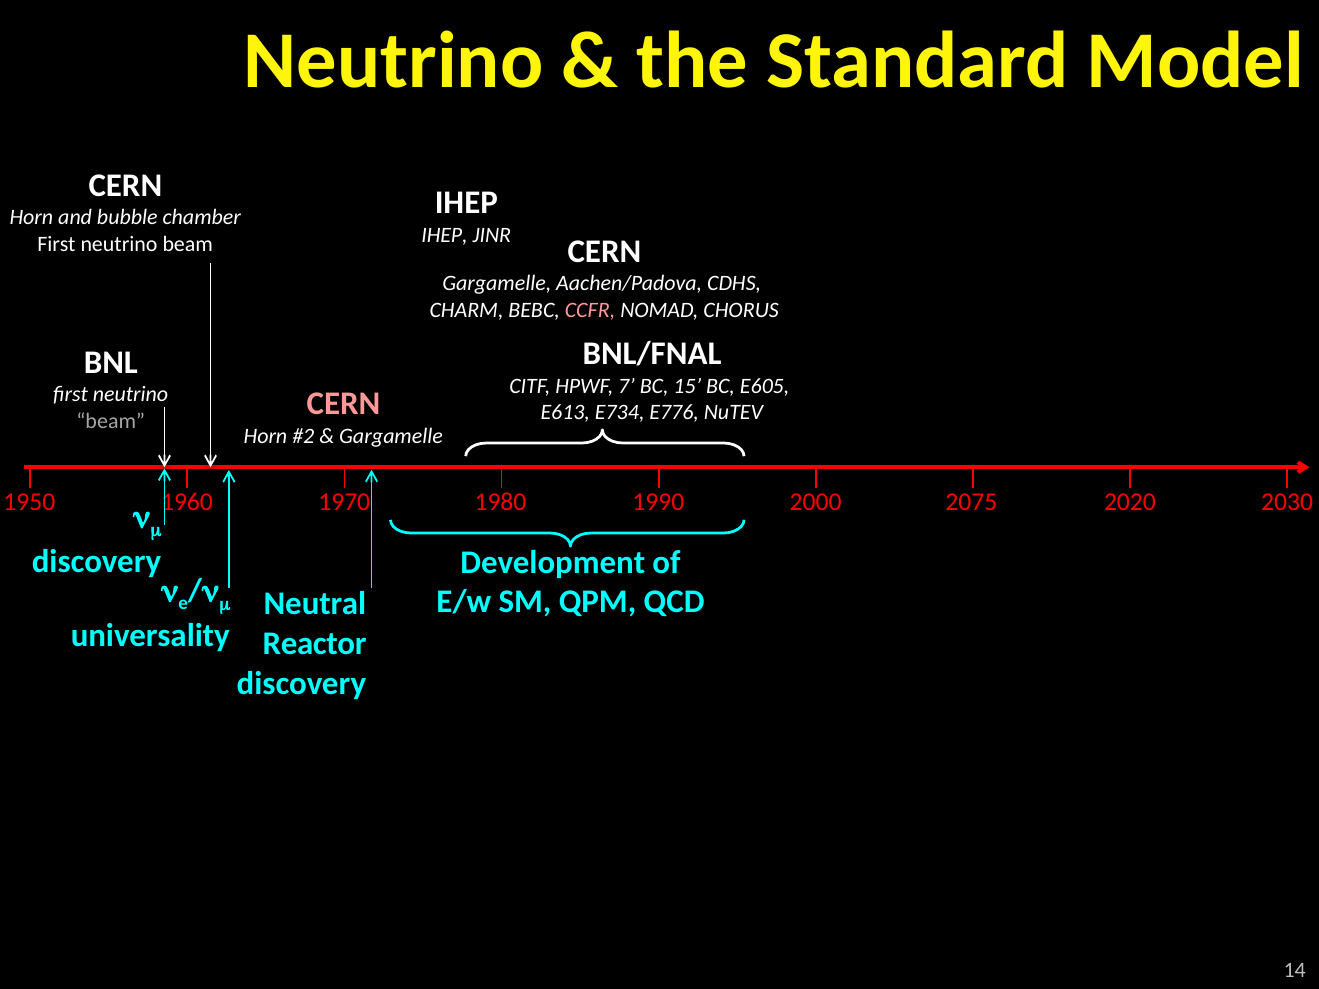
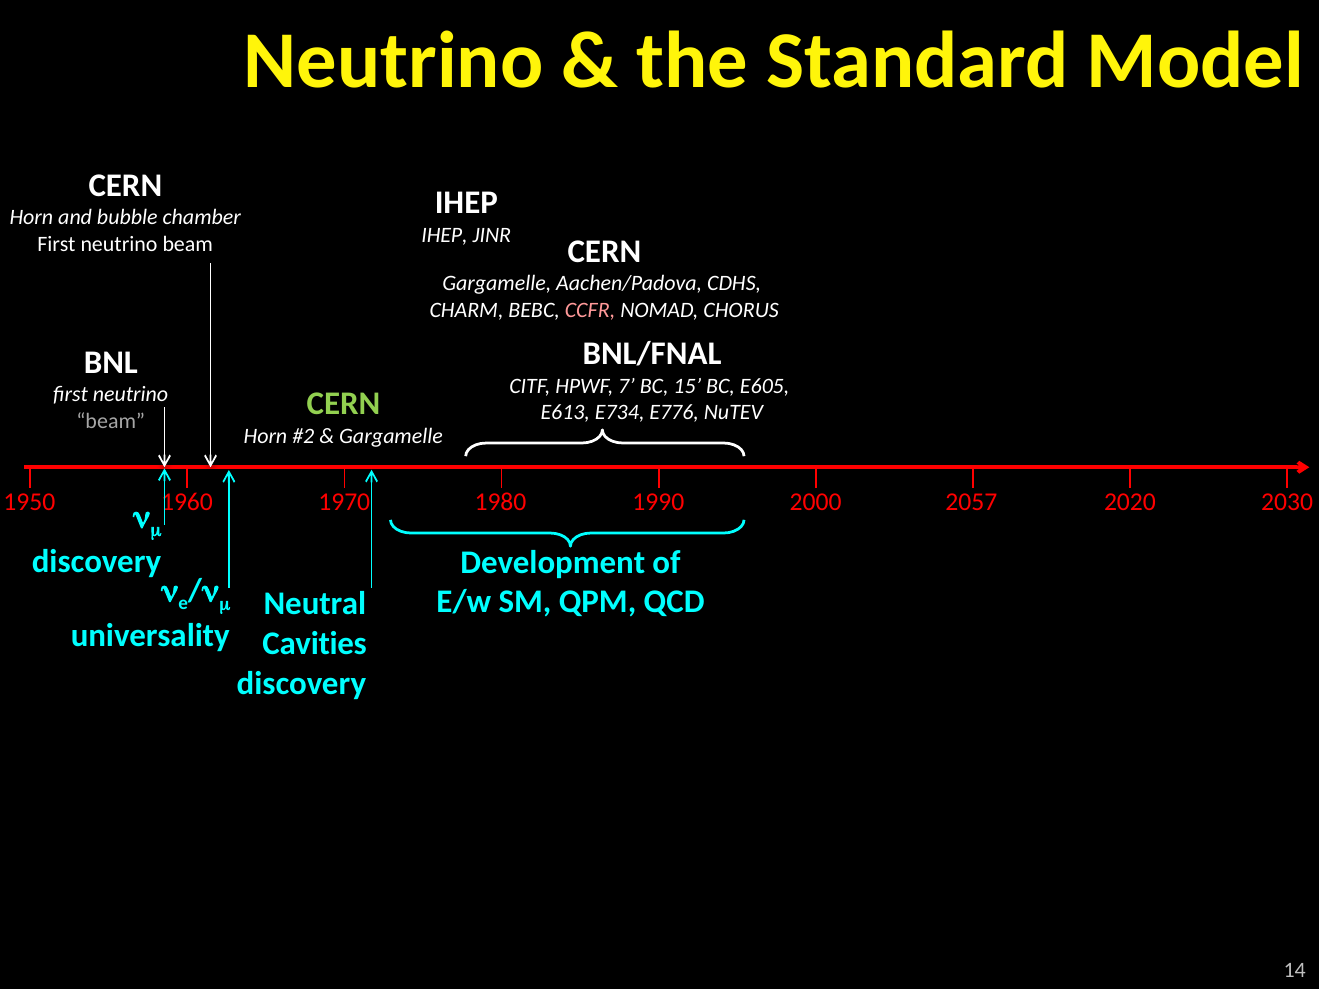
CERN colour: pink -> light green (343, 404)
2075: 2075 -> 2057 (971, 502)
Reactor: Reactor -> Cavities (315, 644)
